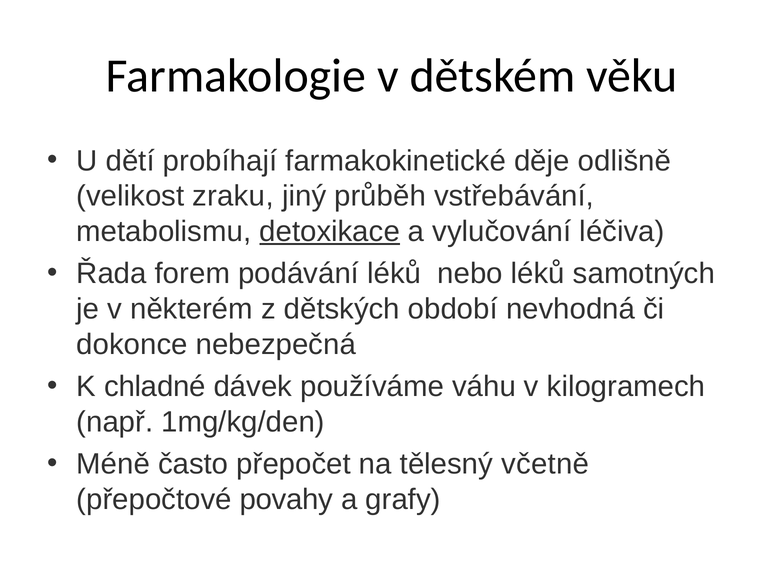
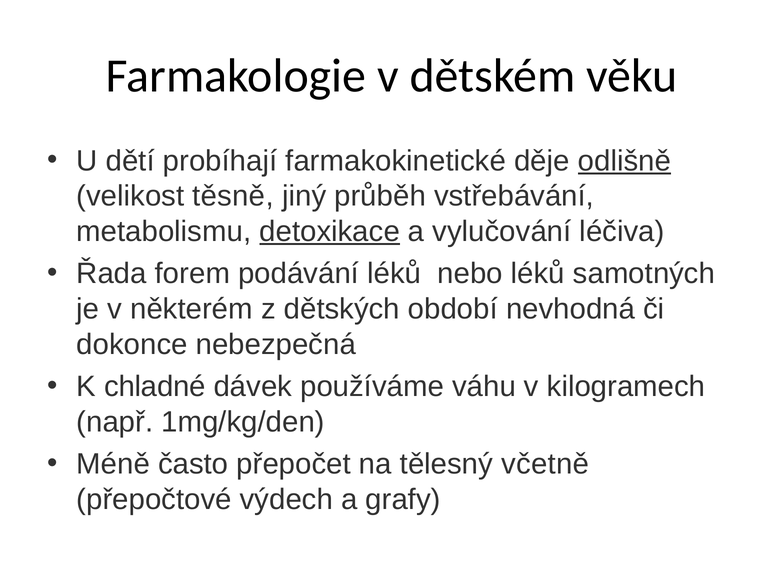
odlišně underline: none -> present (624, 161)
zraku: zraku -> těsně (233, 196)
povahy: povahy -> výdech (286, 500)
